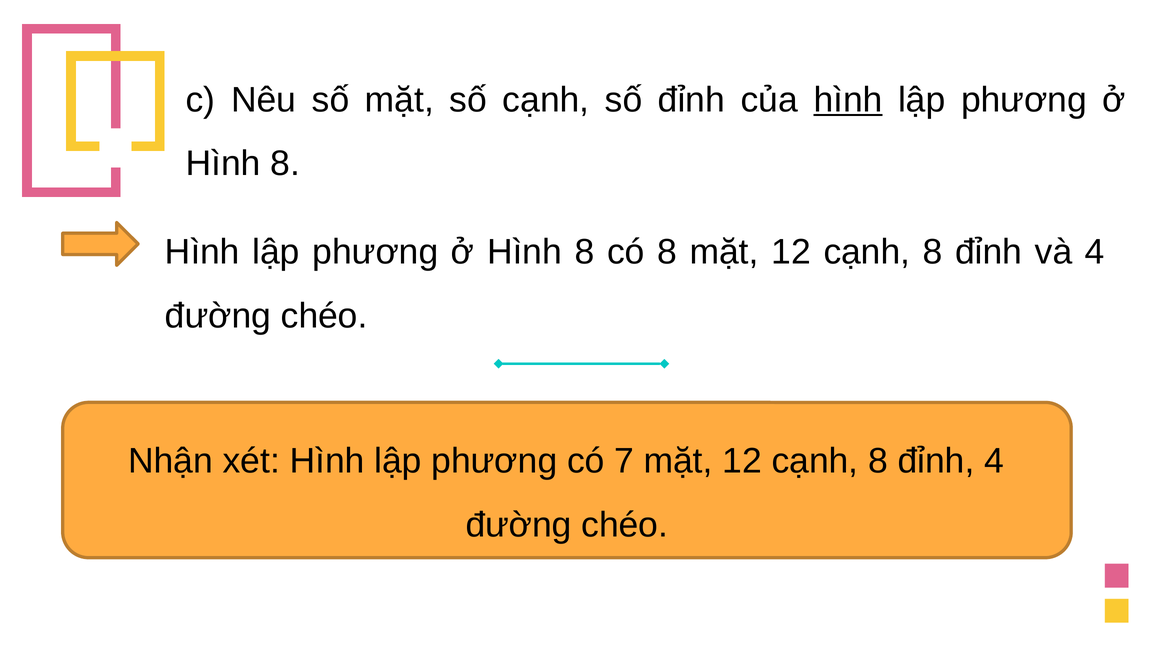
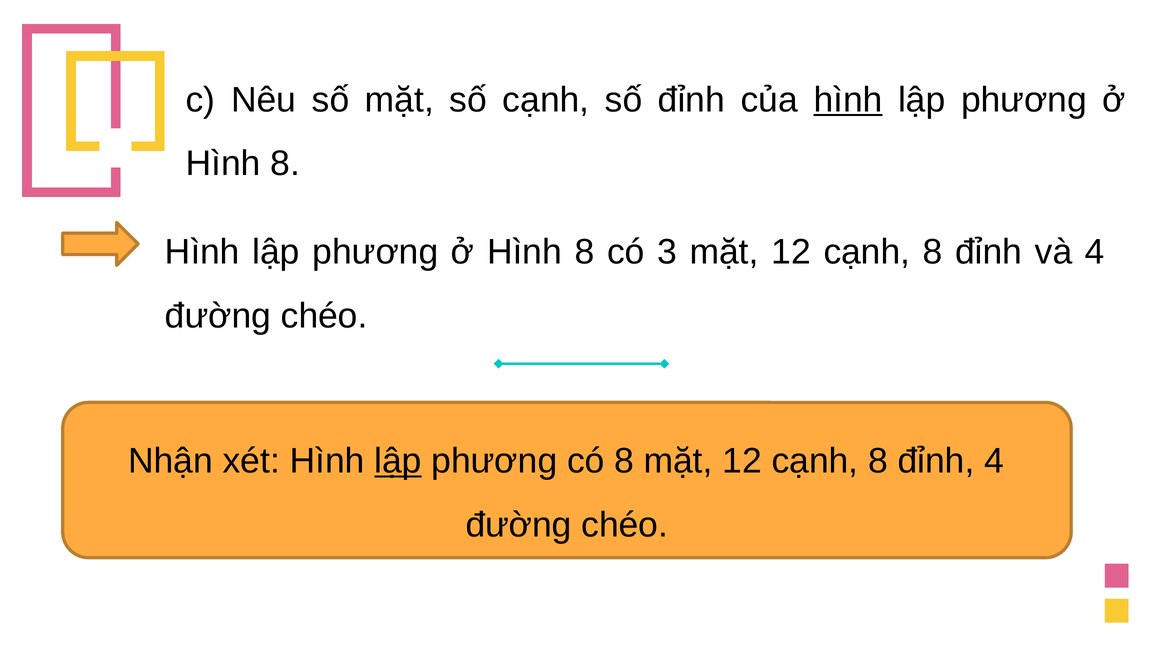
có 8: 8 -> 3 (667, 252)
lập underline: none -> present (398, 461)
có 7: 7 -> 8 (624, 461)
